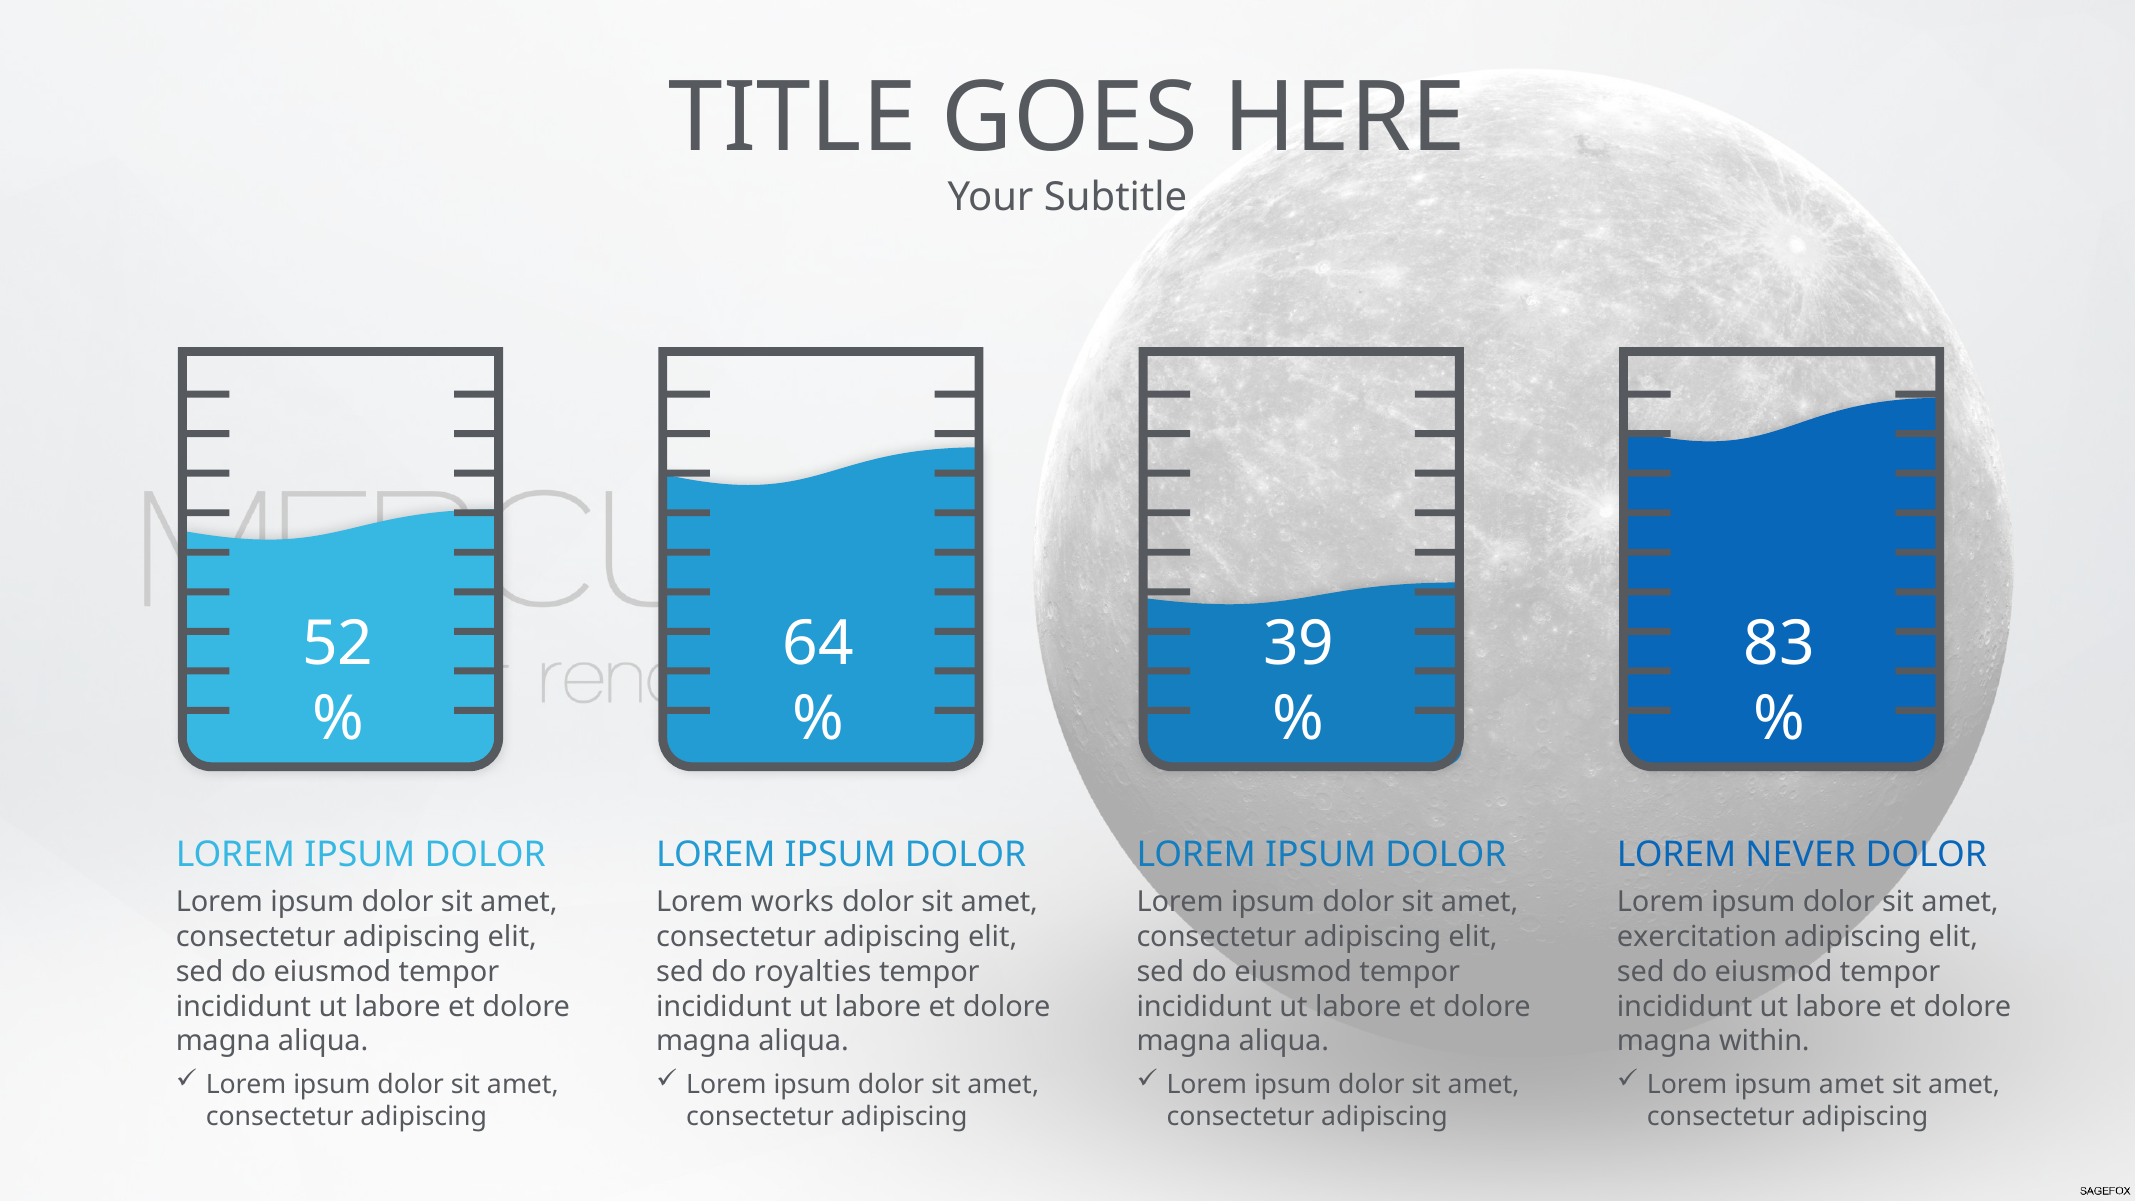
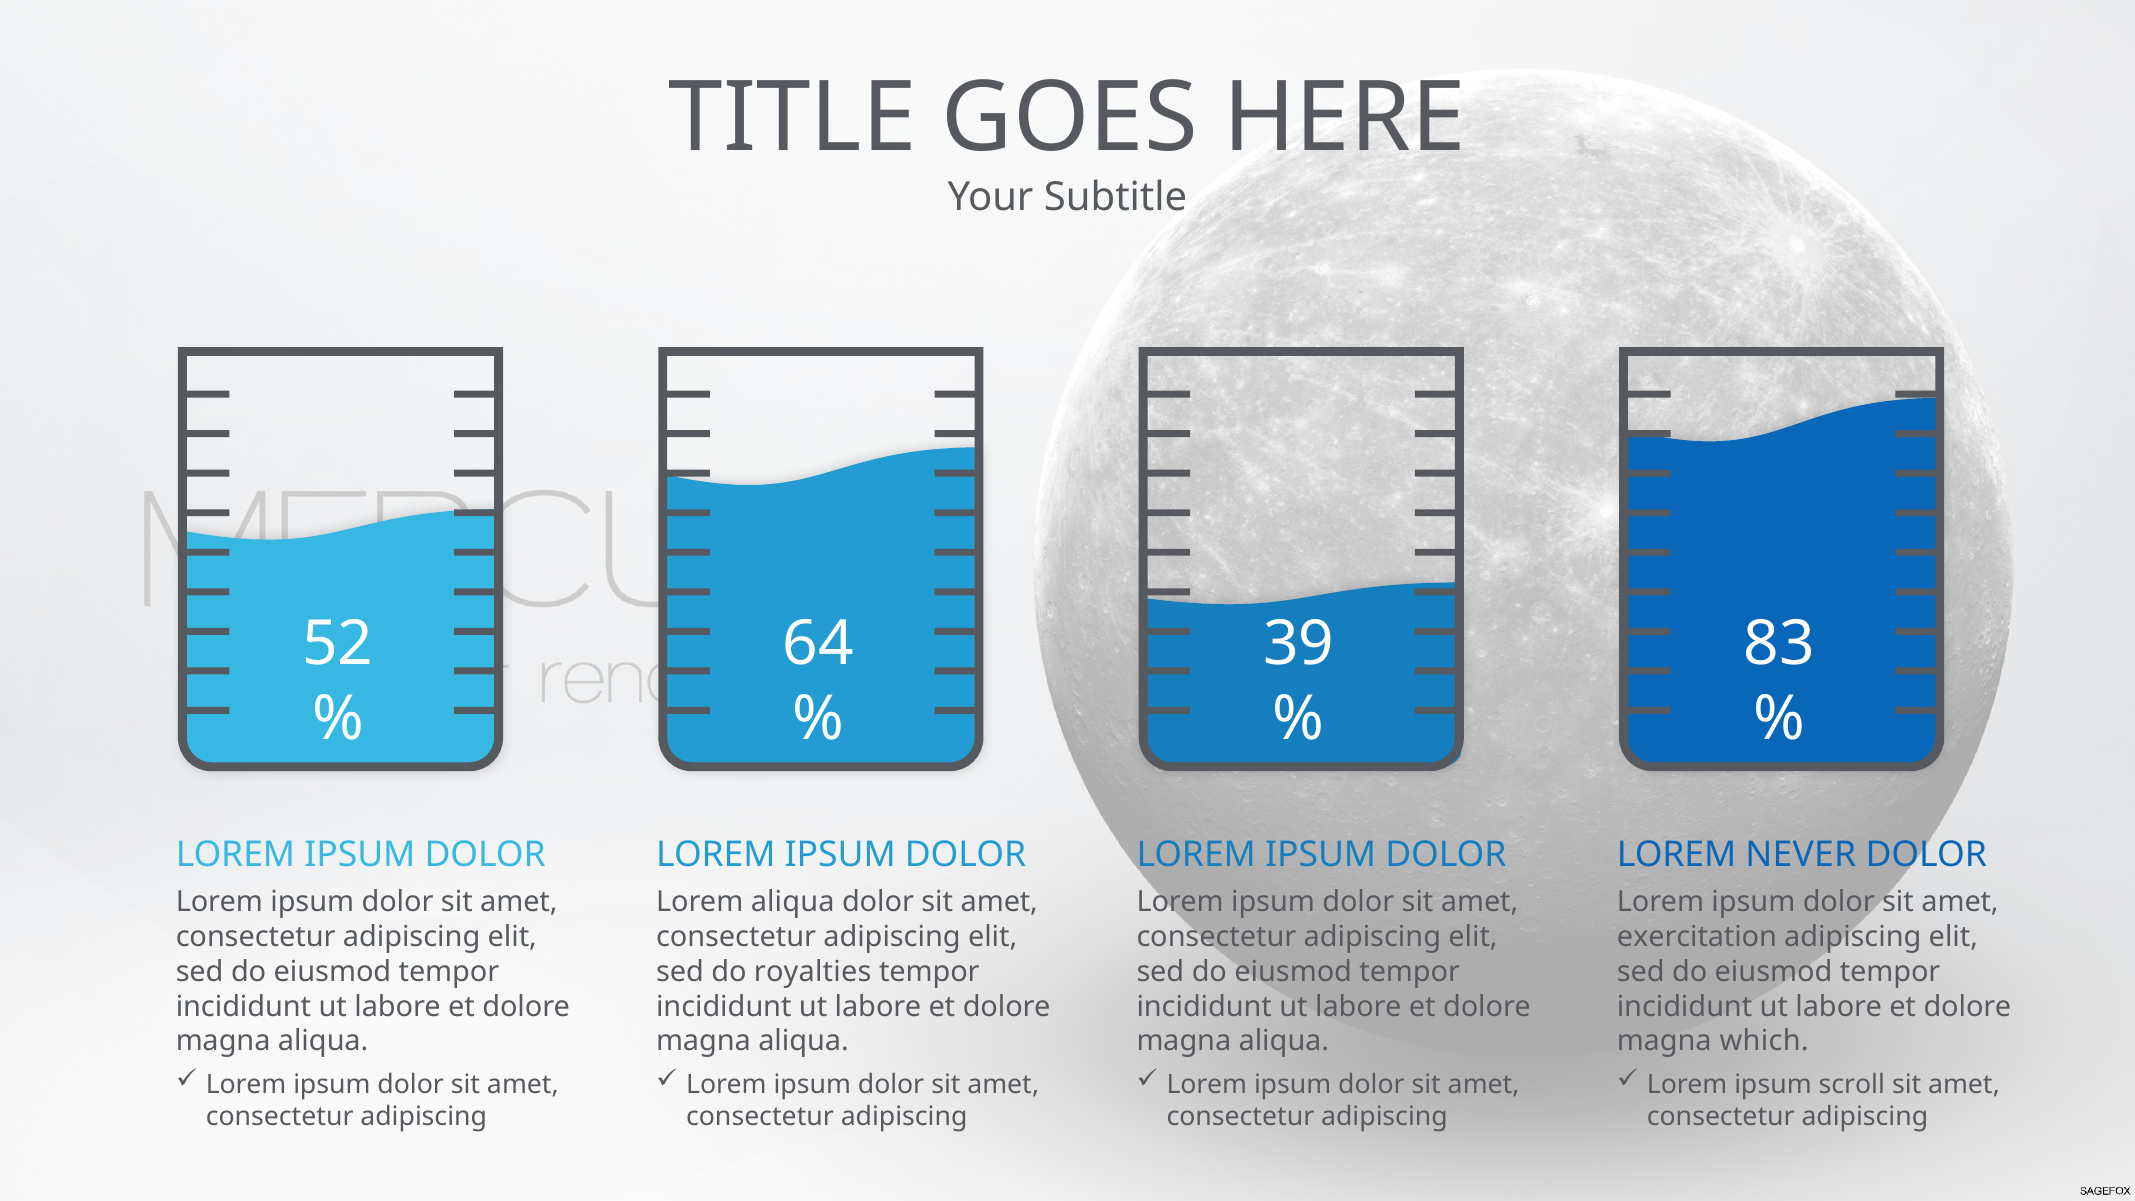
Lorem works: works -> aliqua (793, 902)
within: within -> which (1764, 1041)
ipsum amet: amet -> scroll (1852, 1085)
